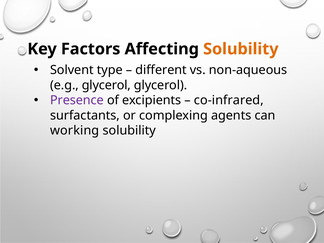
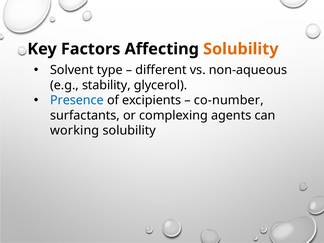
e.g glycerol: glycerol -> stability (106, 85)
Presence colour: purple -> blue (77, 100)
co-infrared: co-infrared -> co-number (229, 100)
